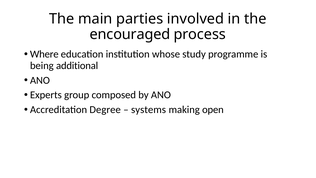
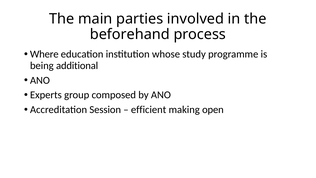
encouraged: encouraged -> beforehand (130, 34)
Degree: Degree -> Session (105, 110)
systems: systems -> efficient (149, 110)
